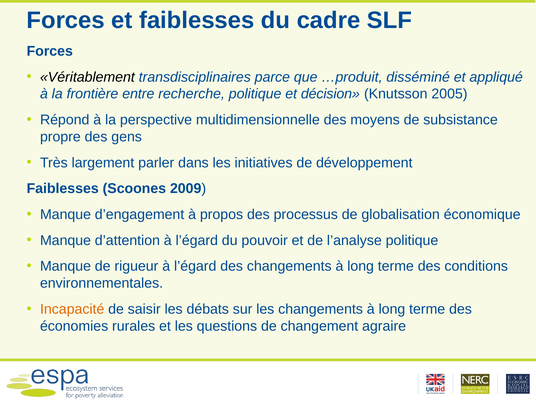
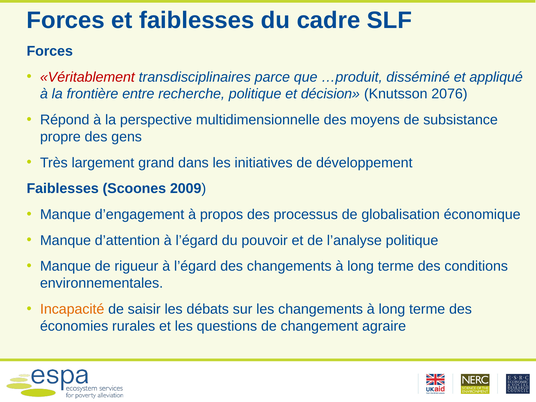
Véritablement colour: black -> red (87, 77)
2005: 2005 -> 2076 (449, 94)
parler: parler -> grand (156, 163)
